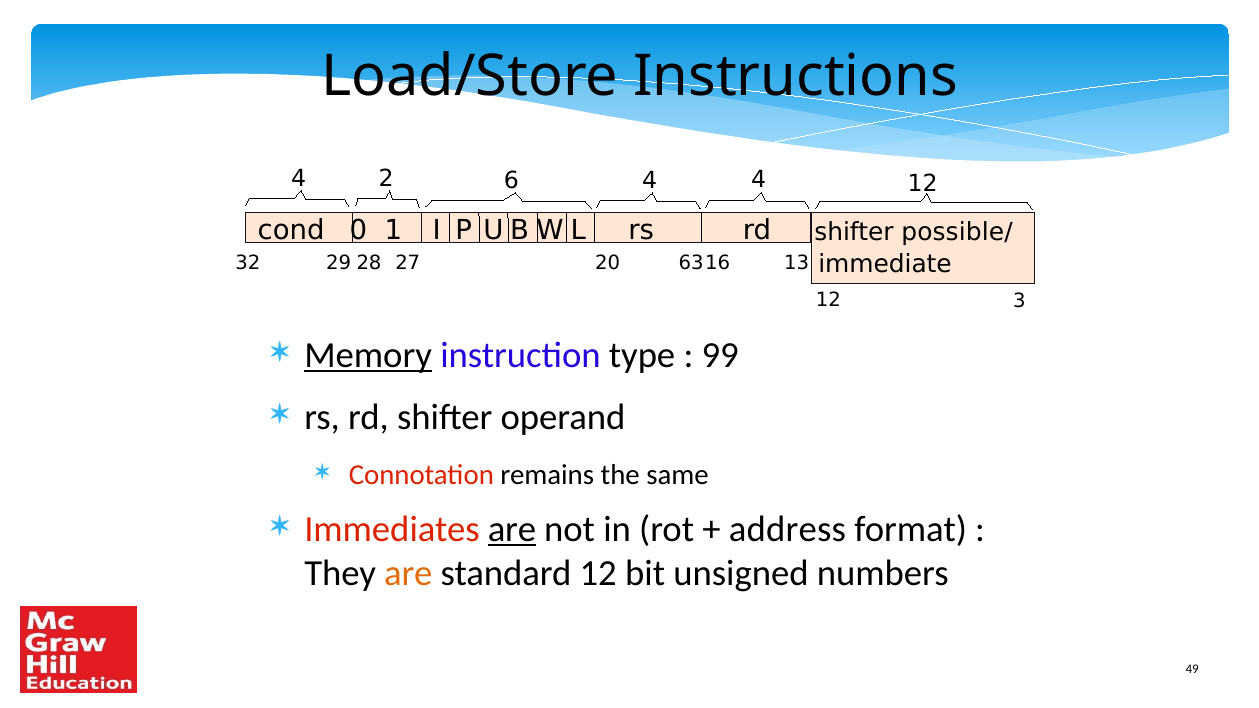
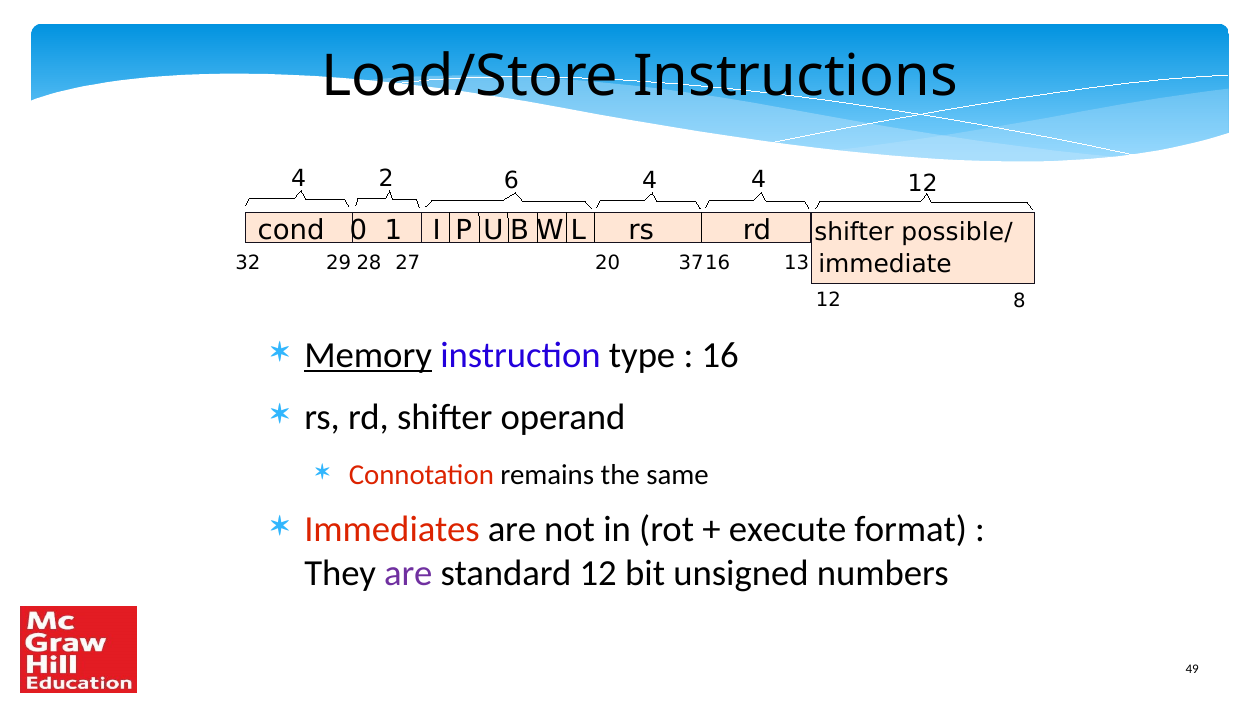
63: 63 -> 37 (691, 263)
3: 3 -> 8 (1019, 301)
99: 99 -> 16 (720, 355)
are underline: present -> none (512, 530)
address: address -> execute (788, 530)
are colour: orange -> purple (408, 573)
